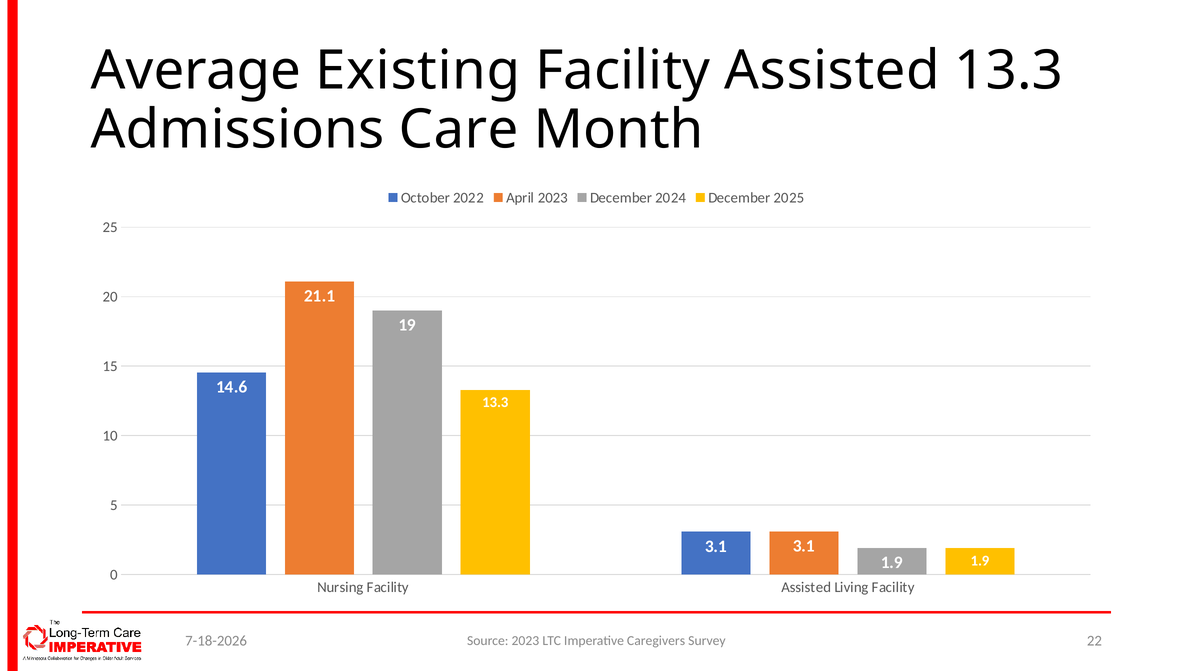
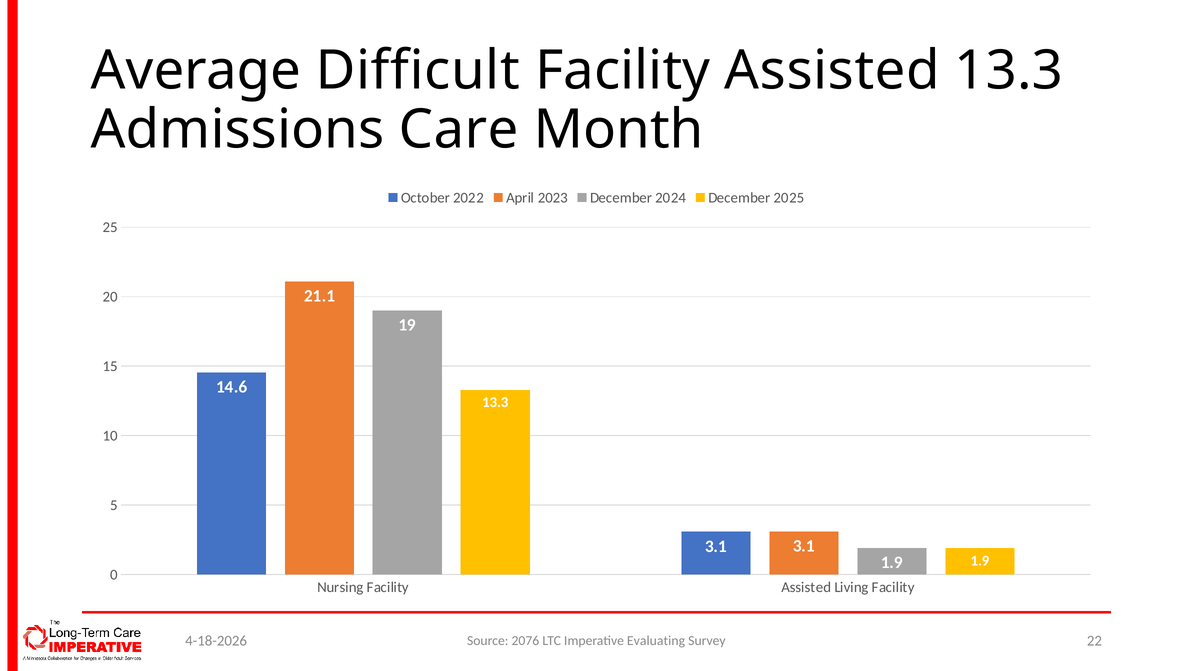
Existing: Existing -> Difficult (418, 71)
7-18-2026: 7-18-2026 -> 4-18-2026 (216, 641)
Source 2023: 2023 -> 2076 (525, 641)
Caregivers: Caregivers -> Evaluating (656, 641)
